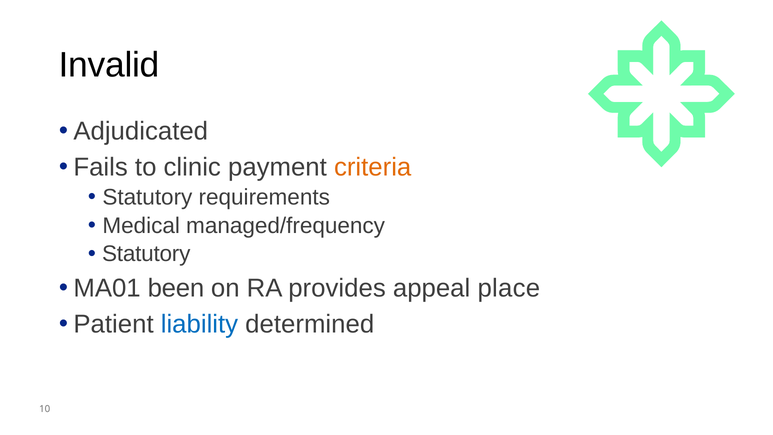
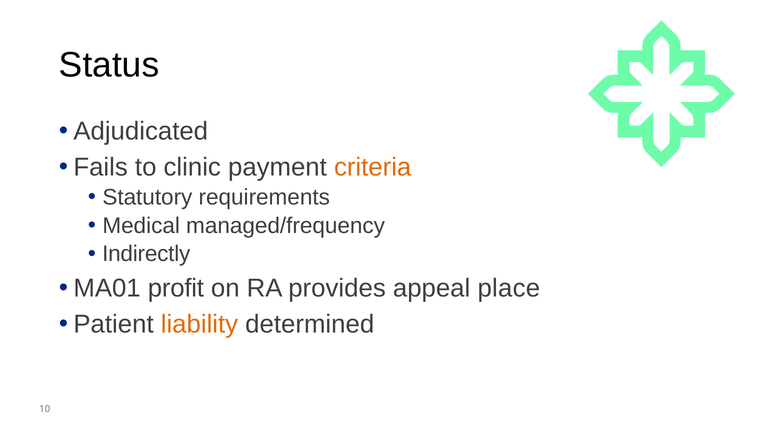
Invalid: Invalid -> Status (109, 65)
Statutory: Statutory -> Indirectly (146, 254)
been: been -> profit (176, 288)
liability colour: blue -> orange (199, 324)
